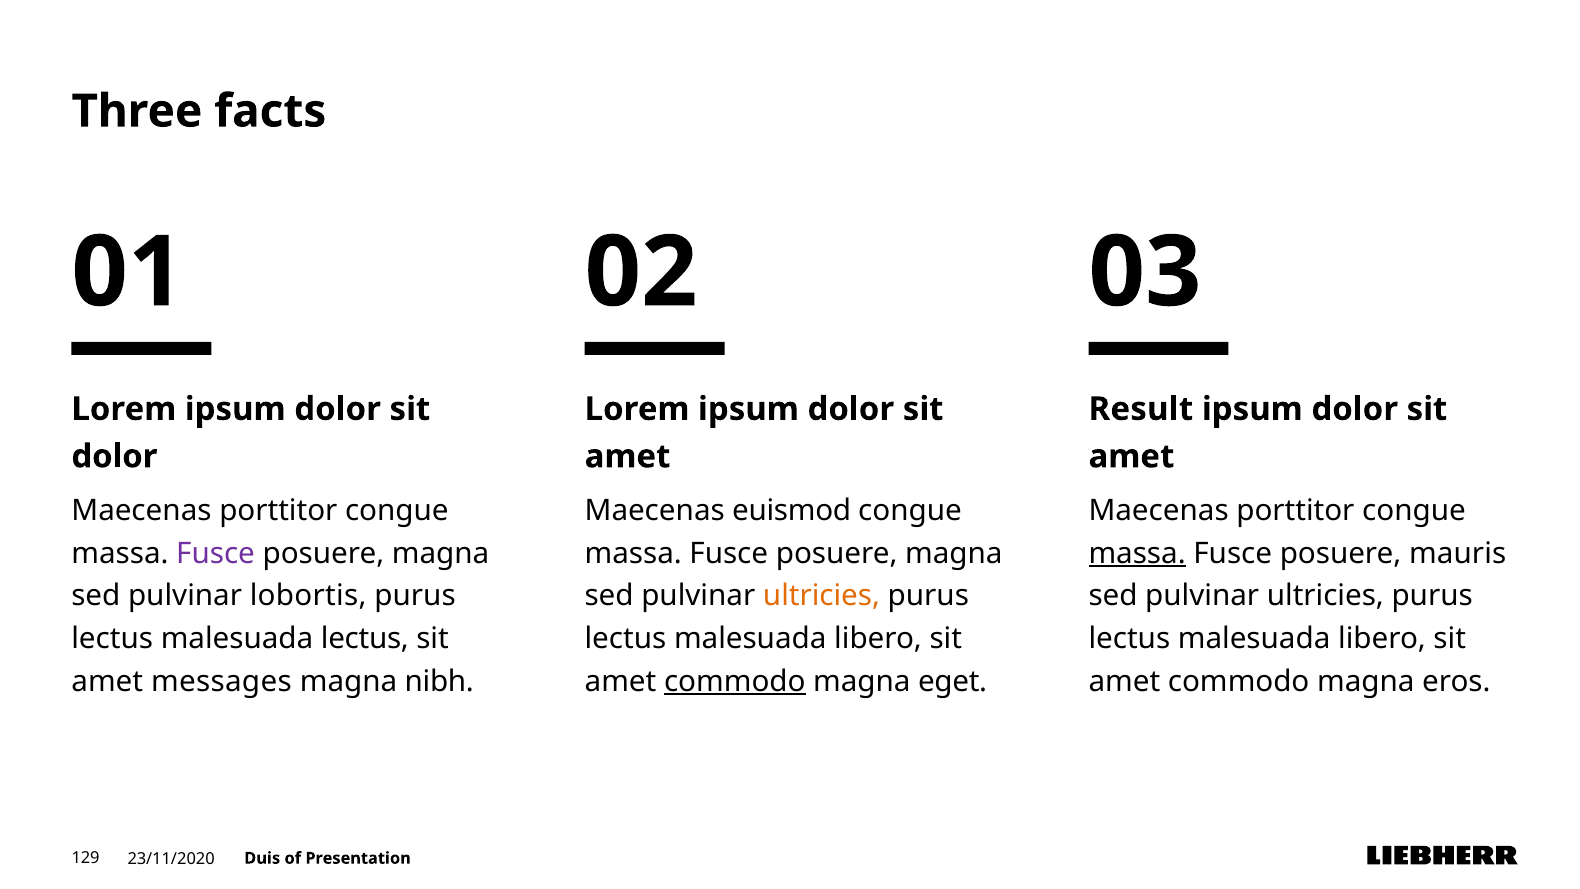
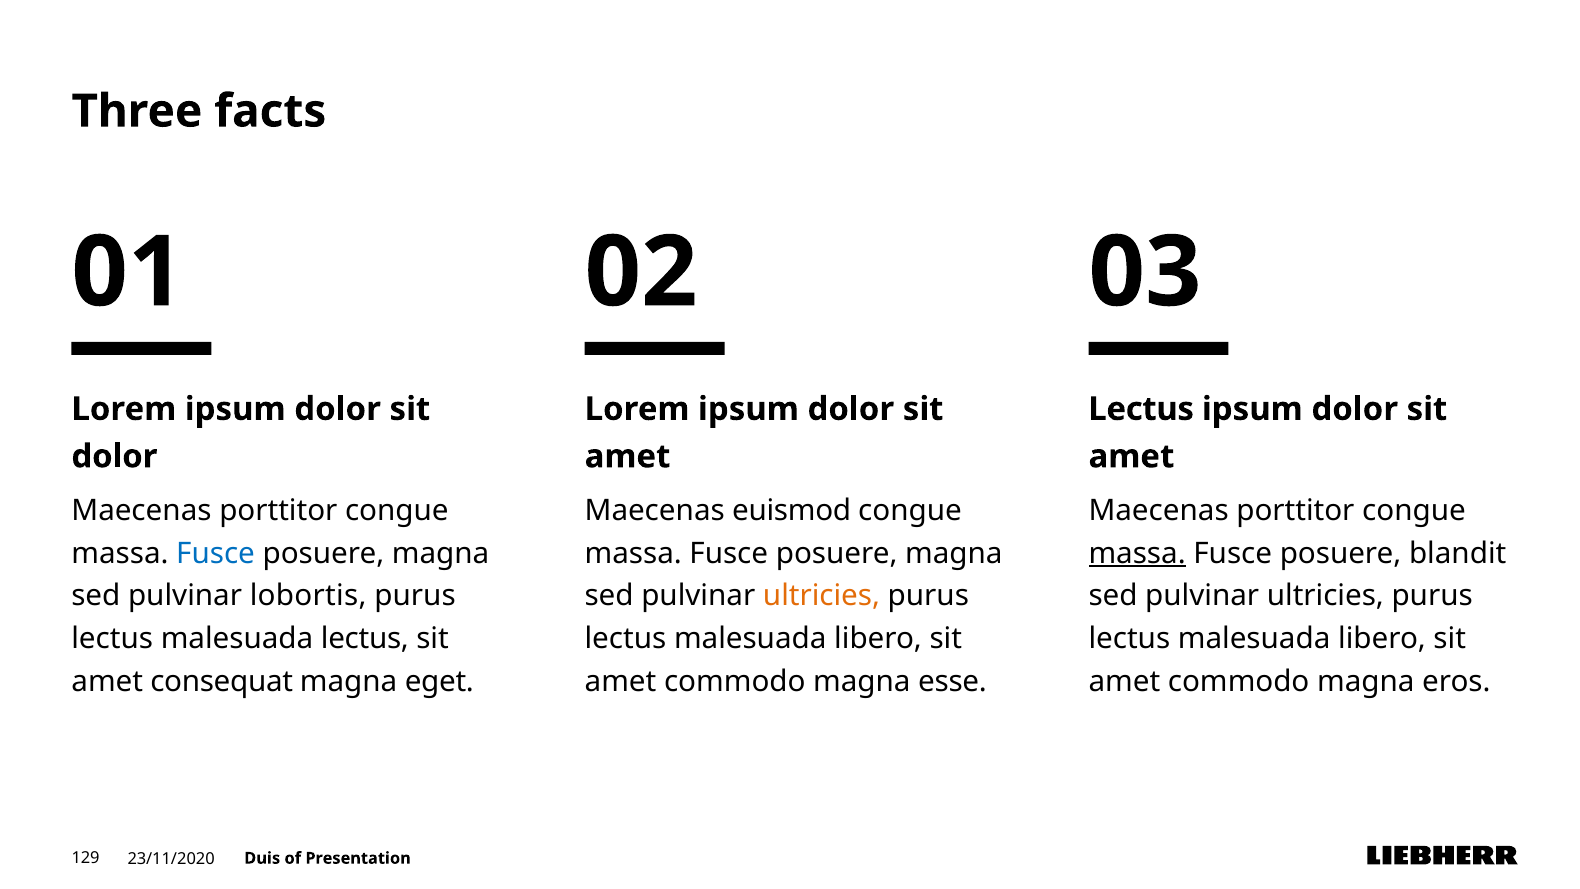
Result: Result -> Lectus (1141, 409)
Fusce colour: purple -> blue (216, 553)
mauris: mauris -> blandit (1458, 553)
messages: messages -> consequat (222, 681)
nibh: nibh -> eget (439, 681)
commodo underline: present -> none (735, 681)
eget: eget -> esse (953, 681)
